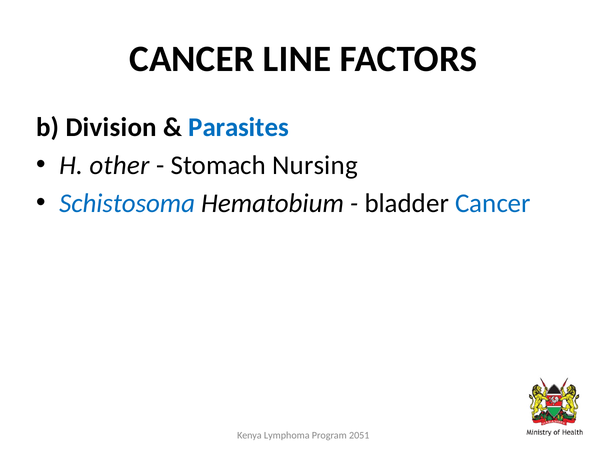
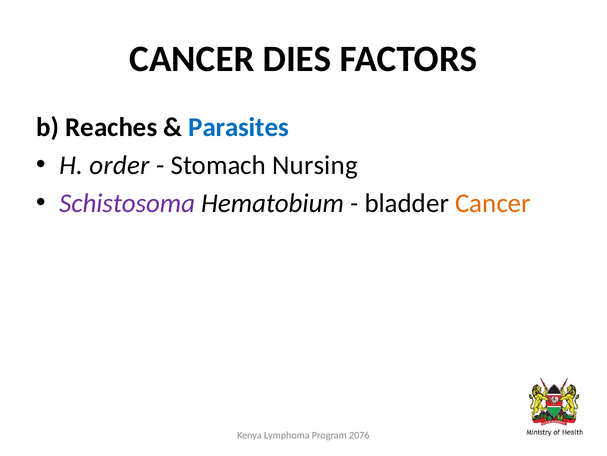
LINE: LINE -> DIES (297, 59)
Division: Division -> Reaches (111, 127)
other: other -> order (119, 165)
Schistosoma colour: blue -> purple (127, 203)
Cancer colour: blue -> orange (493, 203)
2051: 2051 -> 2076 (359, 435)
